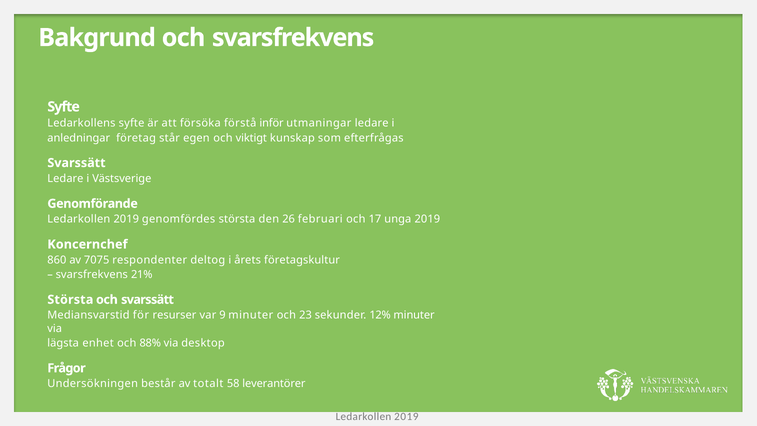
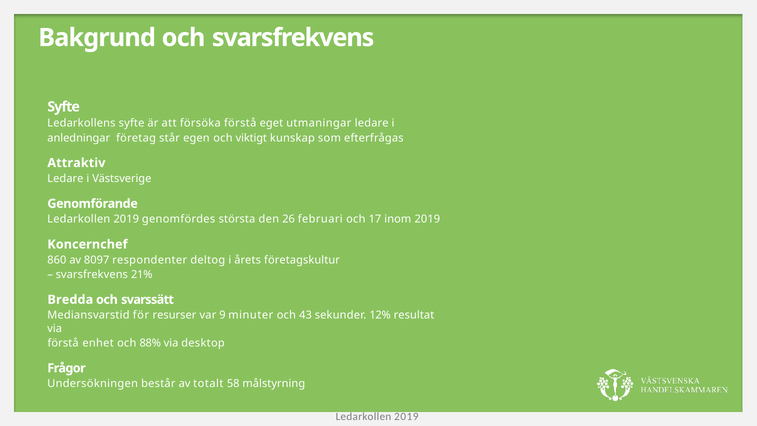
inför: inför -> eget (271, 123)
Svarssätt: Svarssätt -> Attraktiv (76, 163)
unga: unga -> inom (398, 219)
7075: 7075 -> 8097 (97, 260)
Största: Största -> Bredda (70, 300)
23: 23 -> 43 (306, 315)
12% minuter: minuter -> resultat (414, 315)
lägsta: lägsta -> förstå (63, 343)
leverantörer: leverantörer -> målstyrning (274, 384)
